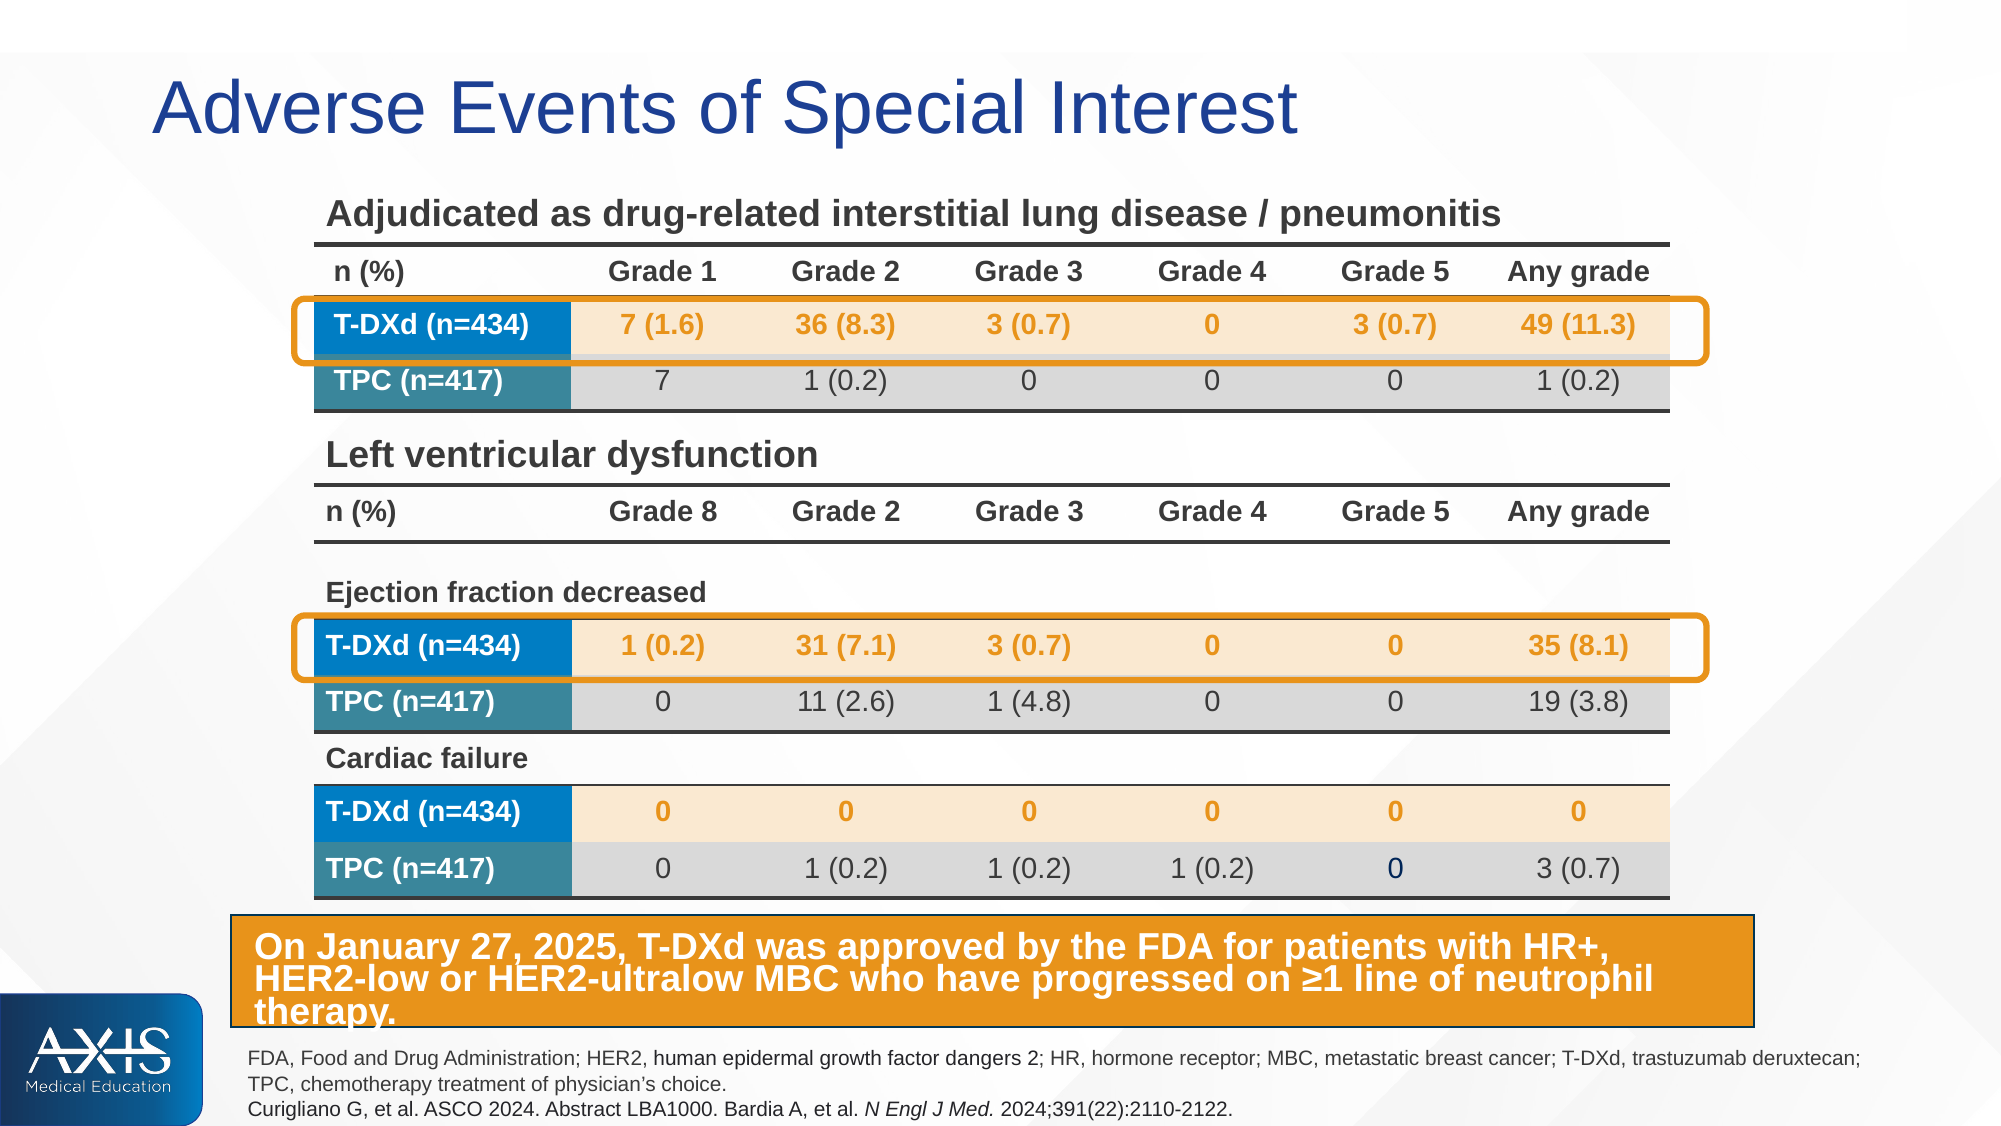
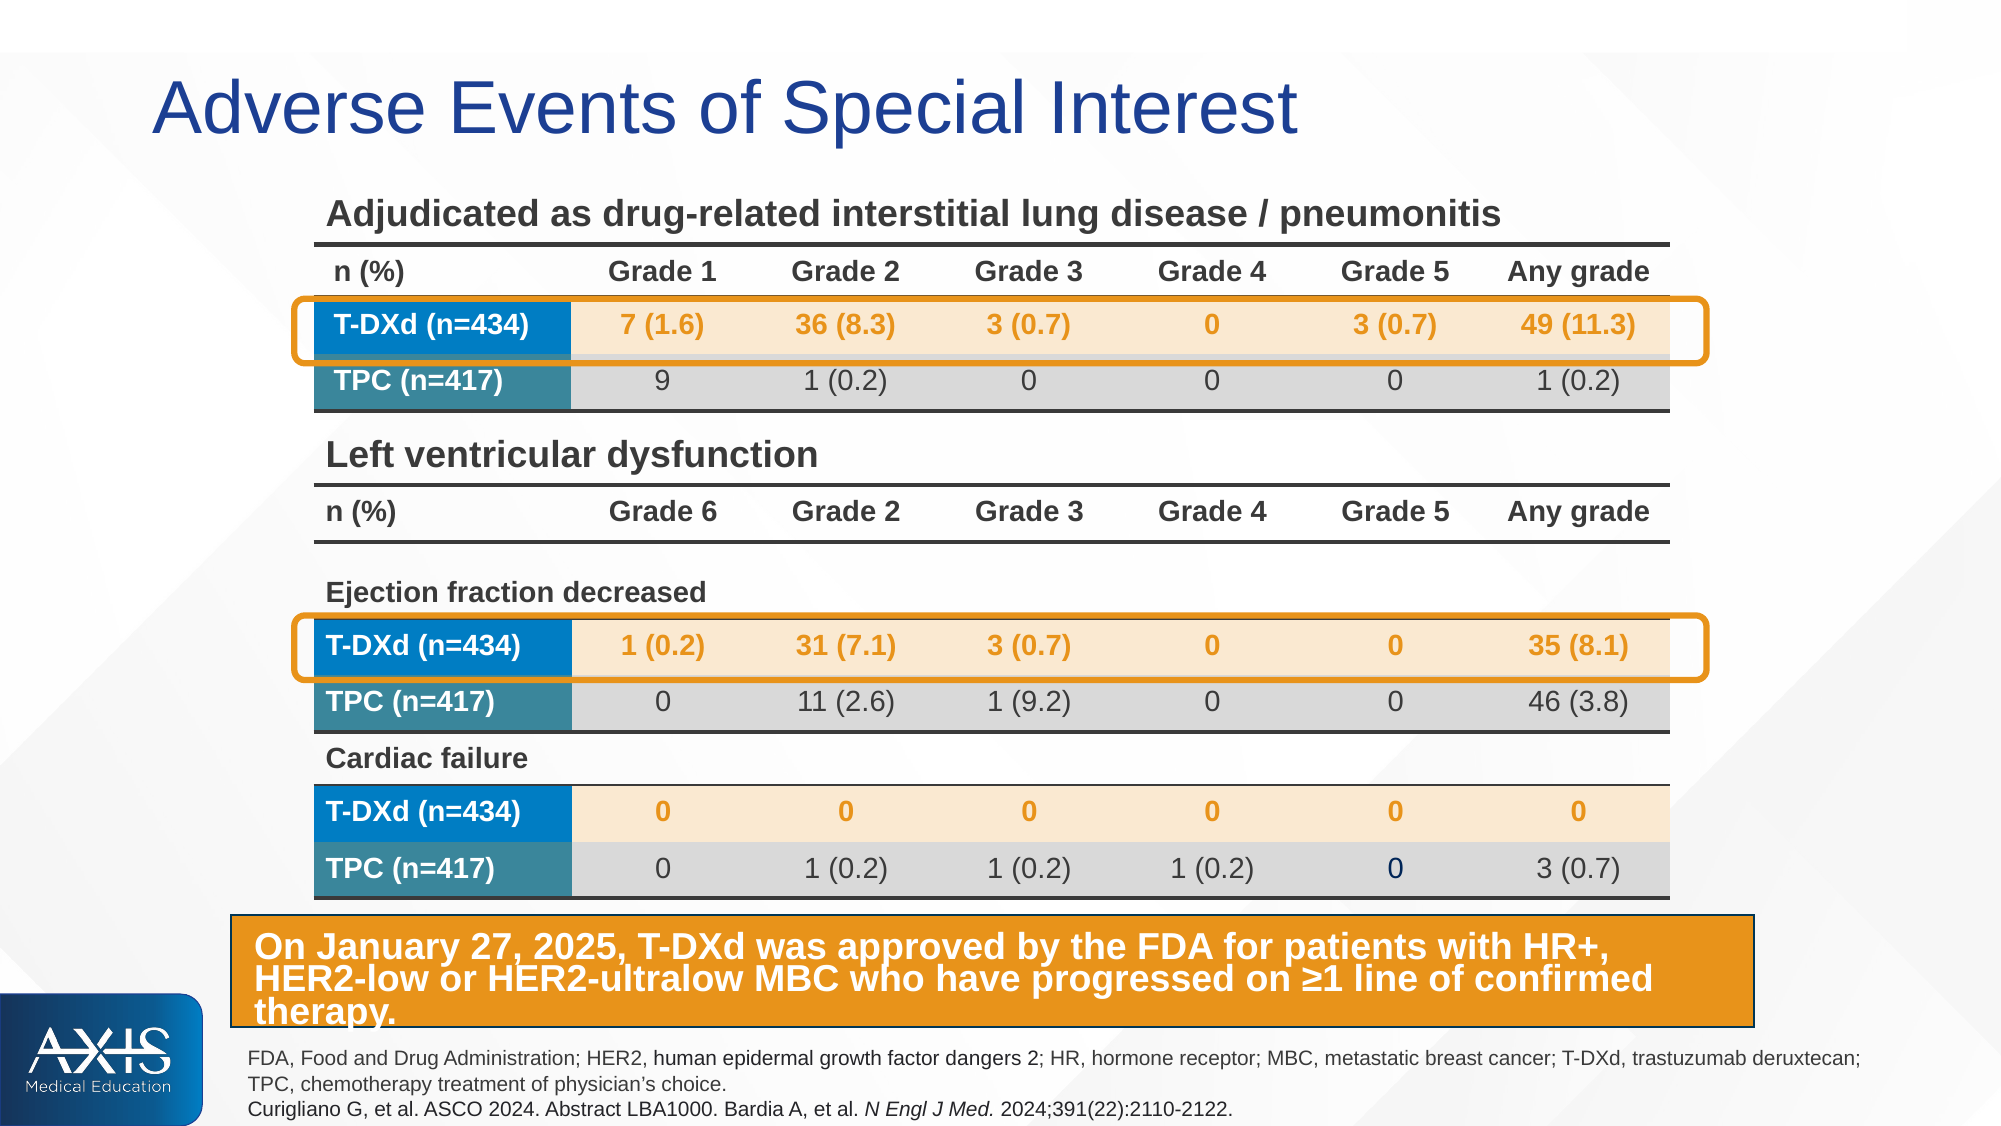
n=417 7: 7 -> 9 (662, 381)
8: 8 -> 6 (709, 512)
4.8: 4.8 -> 9.2 (1041, 702)
19: 19 -> 46 (1545, 702)
neutrophil: neutrophil -> confirmed (1564, 979)
